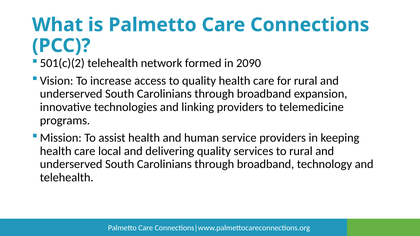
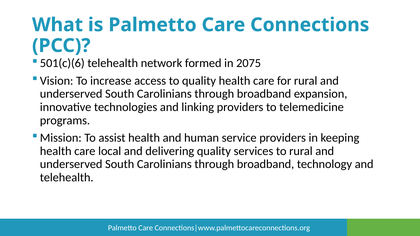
501(c)(2: 501(c)(2 -> 501(c)(6 (62, 63)
2090: 2090 -> 2075 (249, 63)
